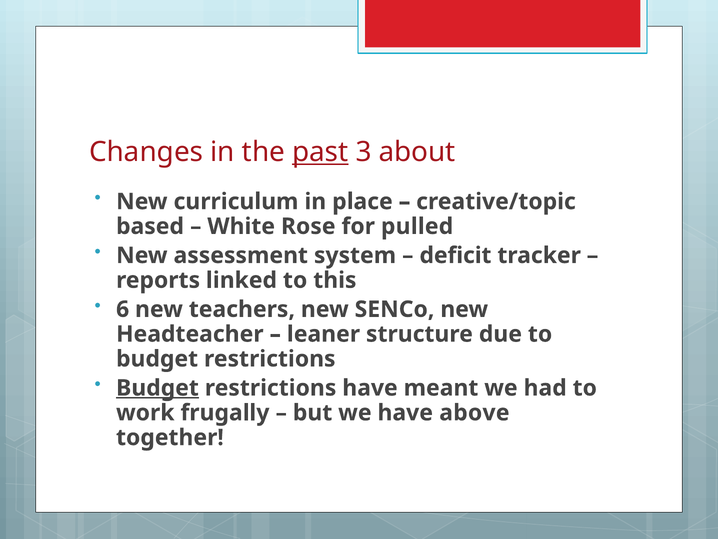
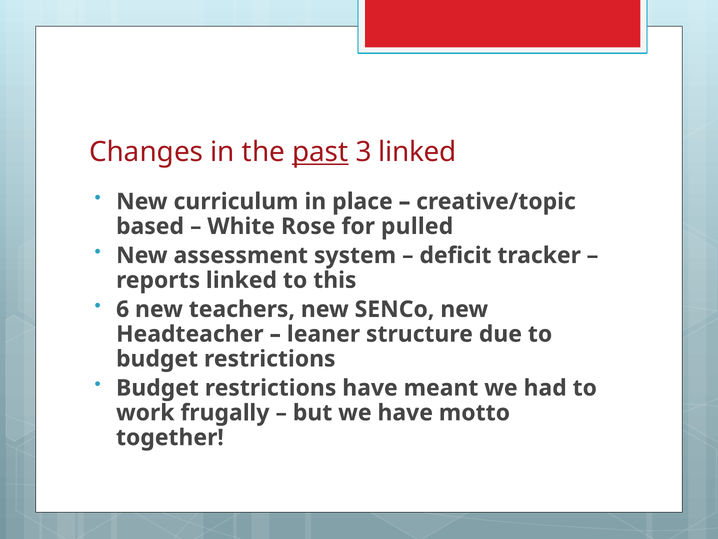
3 about: about -> linked (417, 152)
Budget underline: present -> none (157, 388)
above: above -> motto (474, 412)
